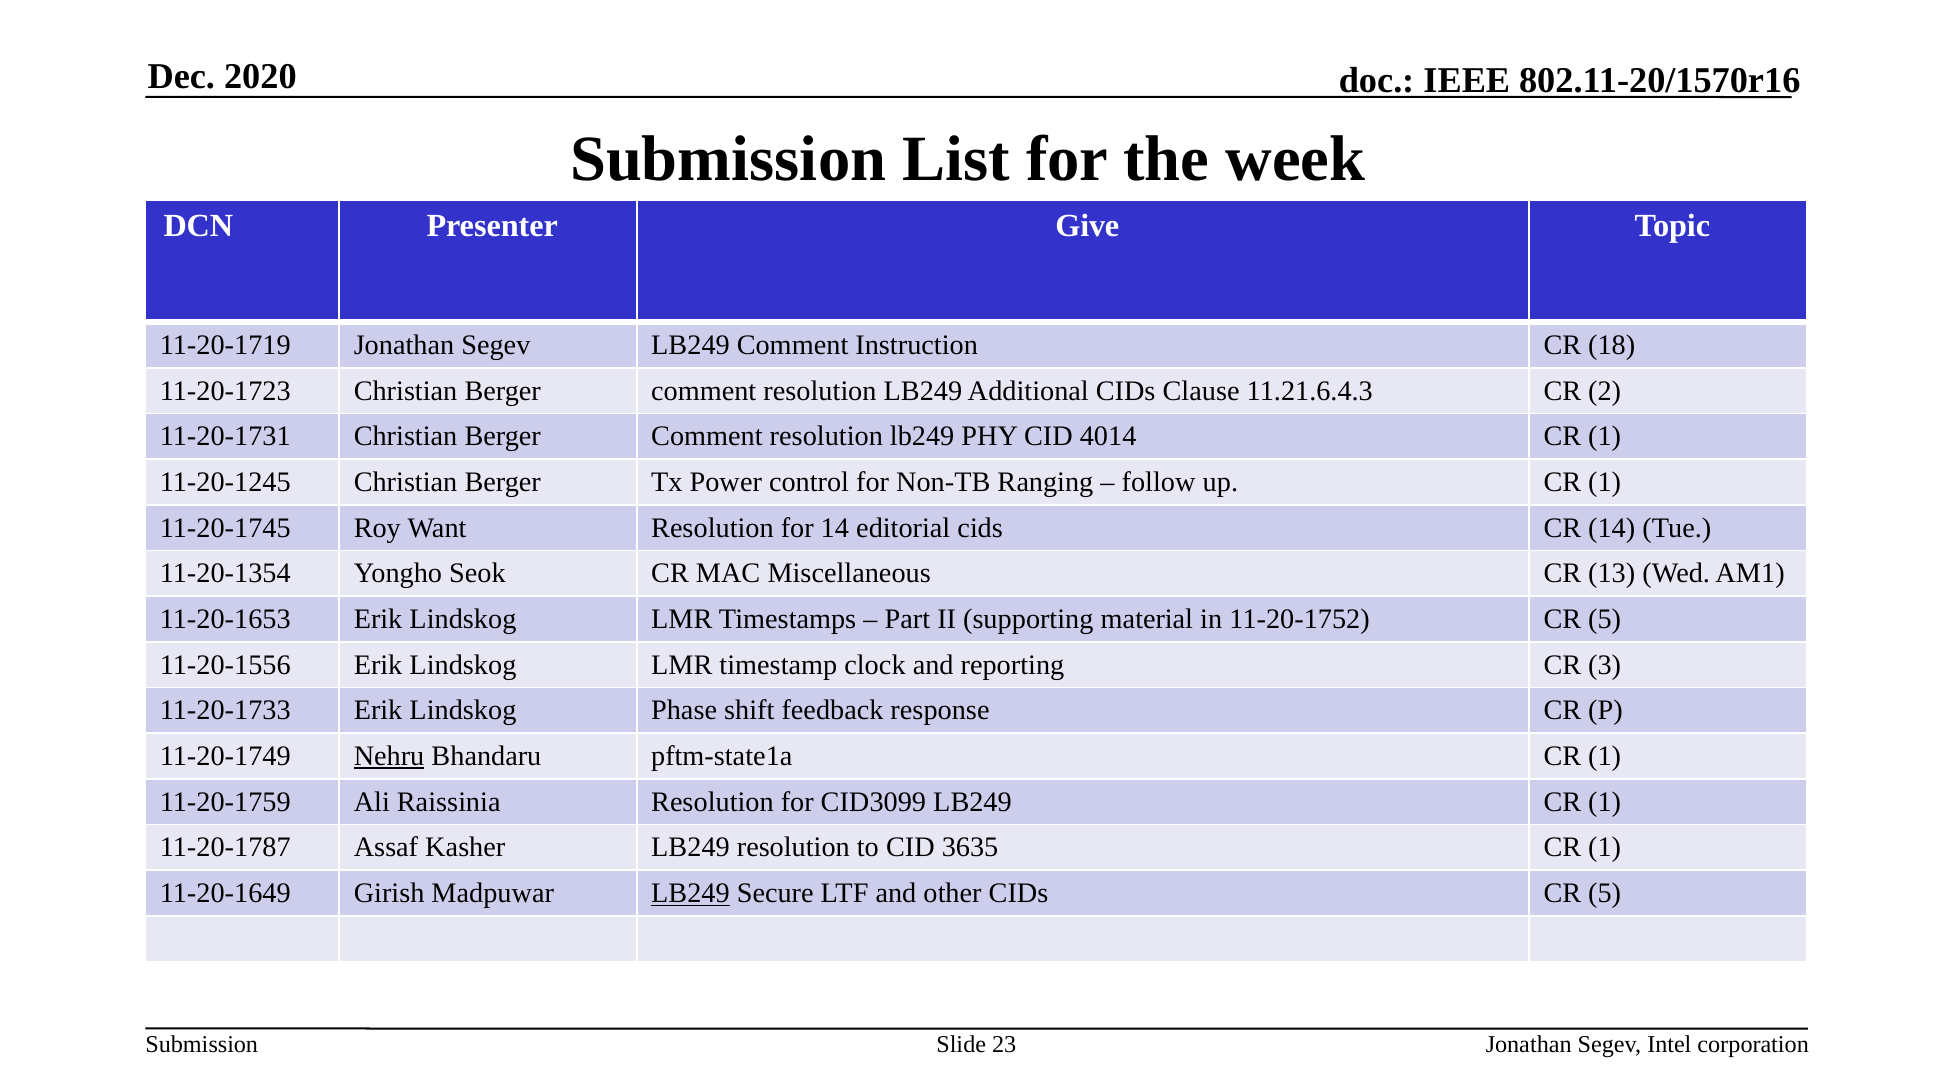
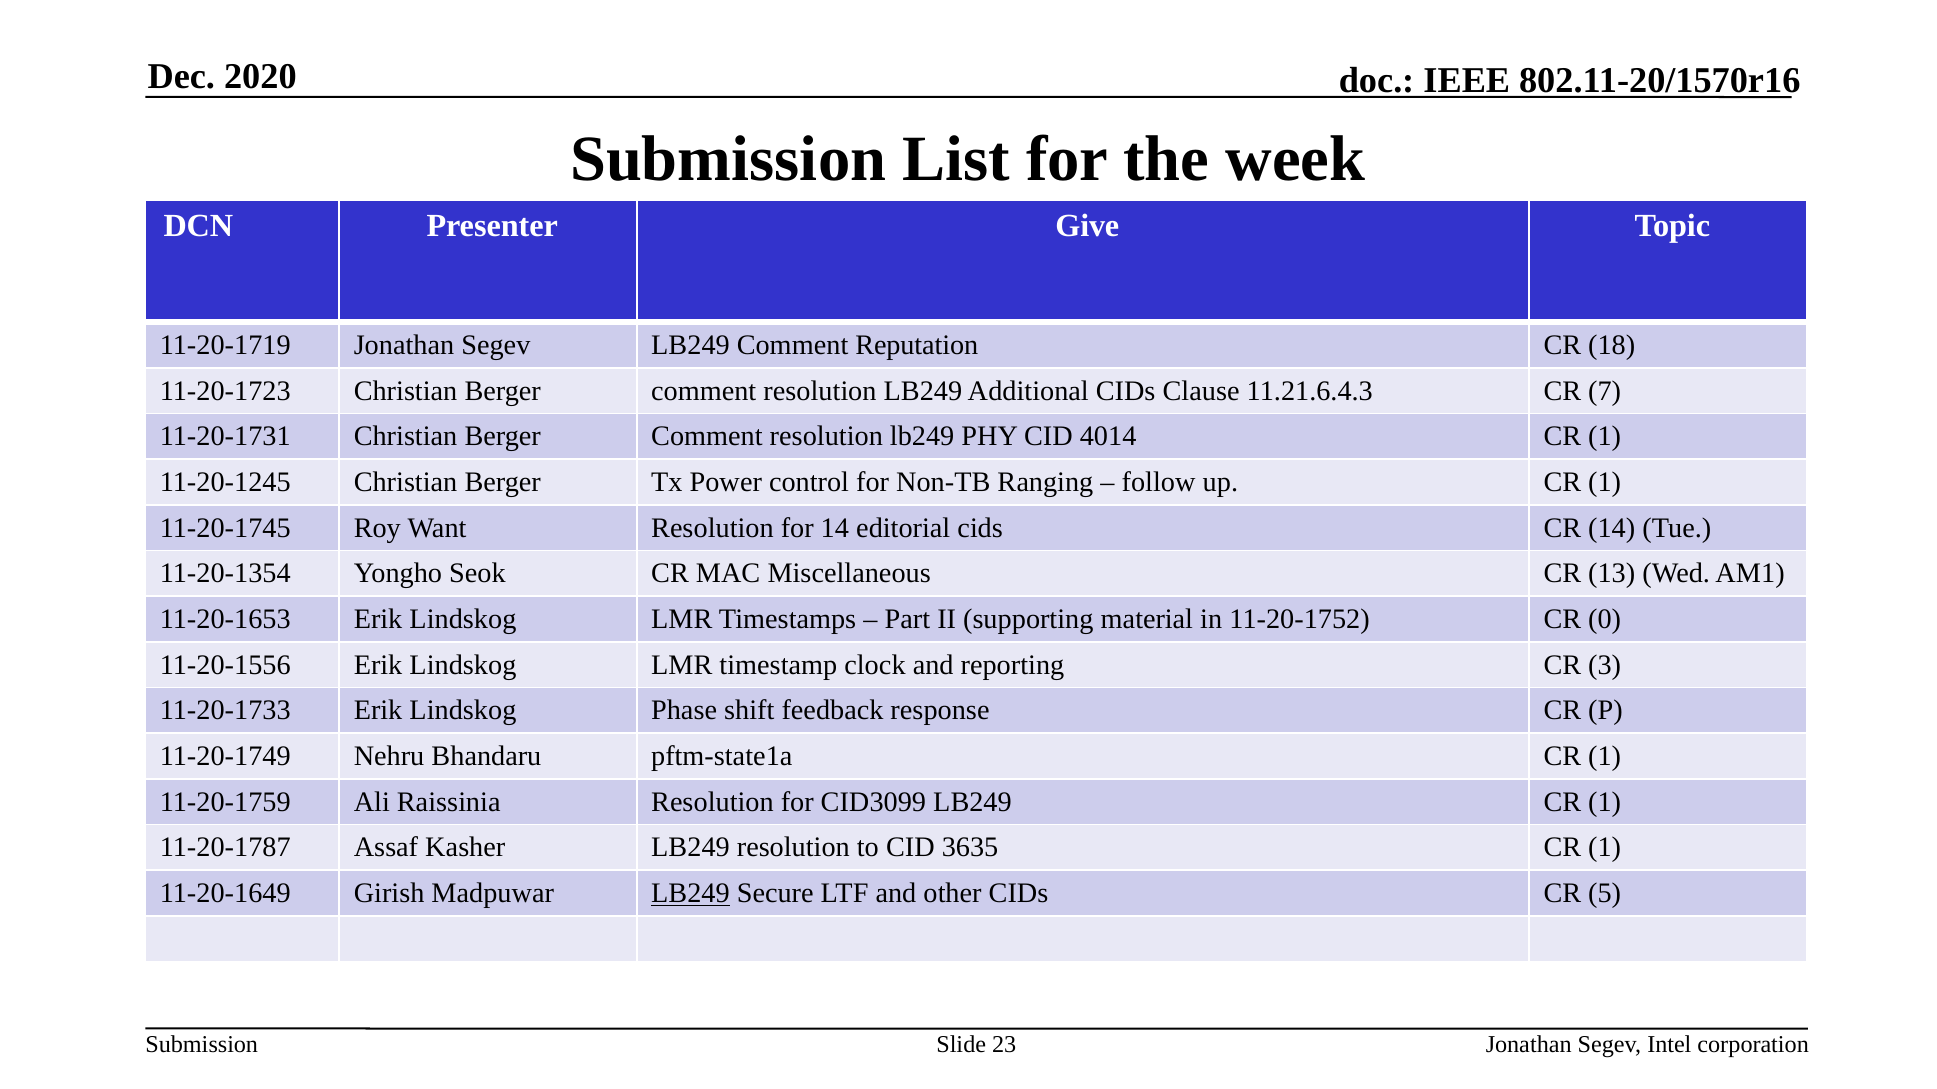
Instruction: Instruction -> Reputation (917, 345)
2: 2 -> 7 (1605, 391)
11-20-1752 CR 5: 5 -> 0 (1605, 619)
Nehru underline: present -> none (389, 757)
